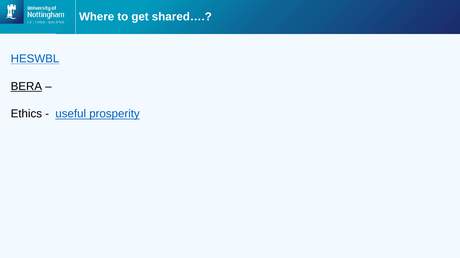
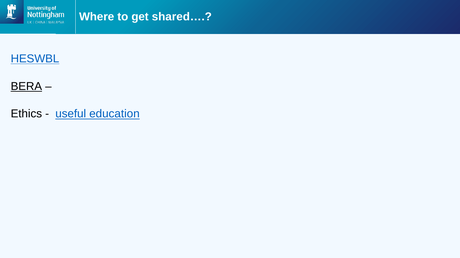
prosperity: prosperity -> education (114, 114)
